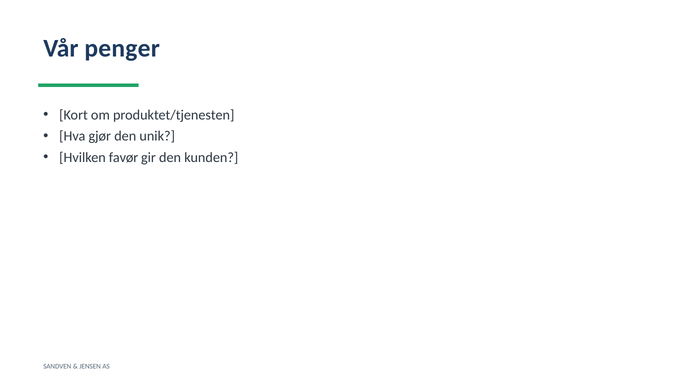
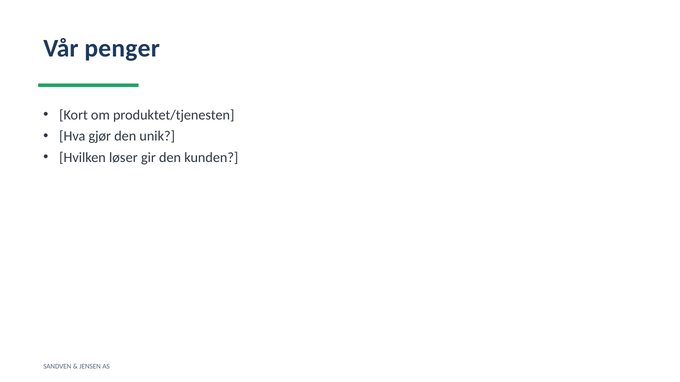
favør: favør -> løser (123, 158)
